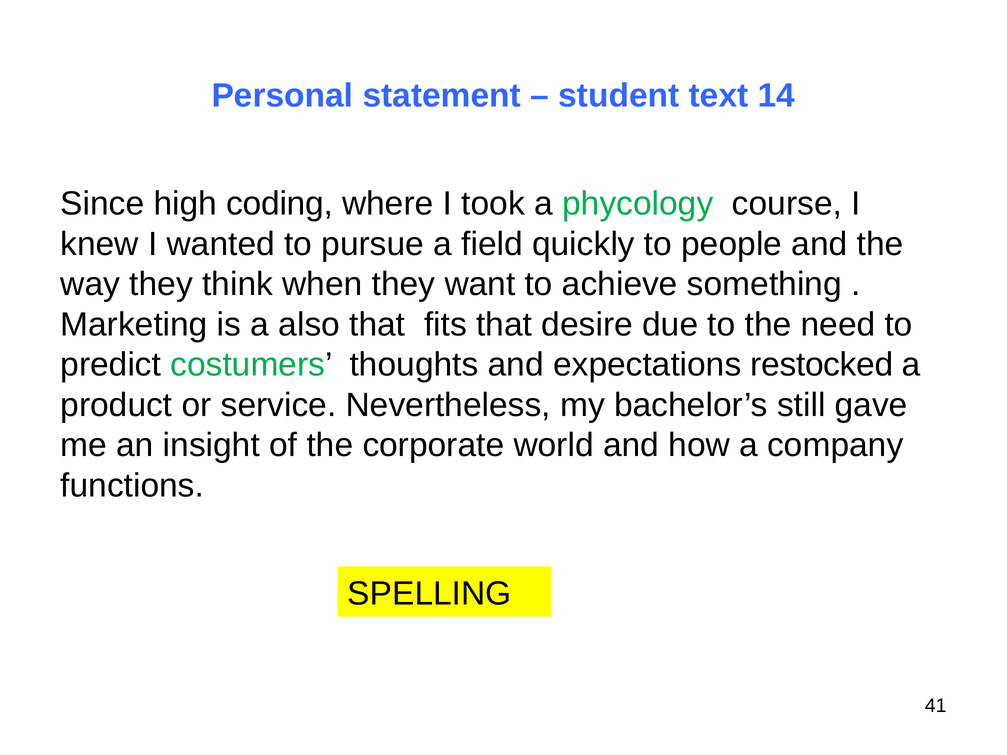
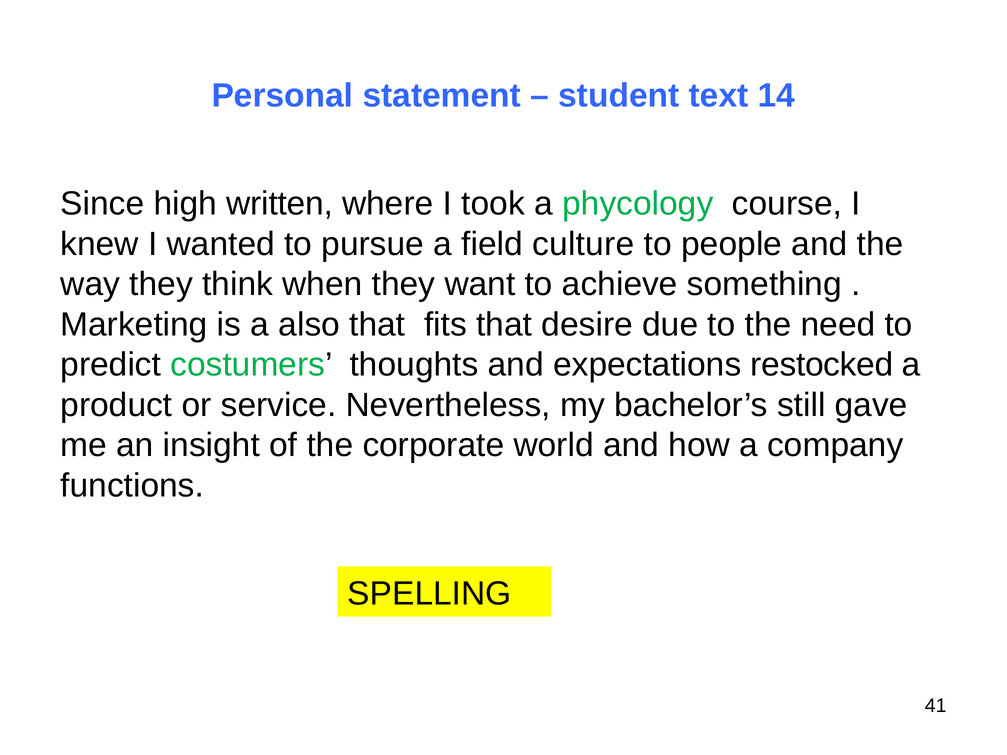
coding: coding -> written (280, 204)
quickly: quickly -> culture (583, 244)
